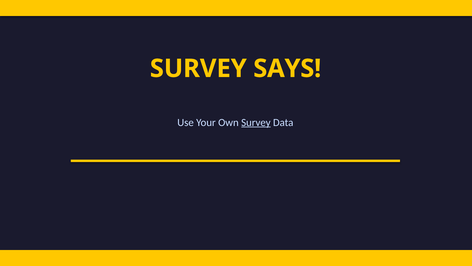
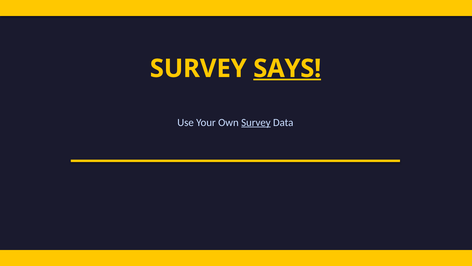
SAYS underline: none -> present (287, 68)
